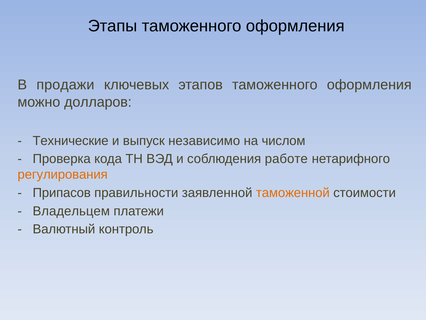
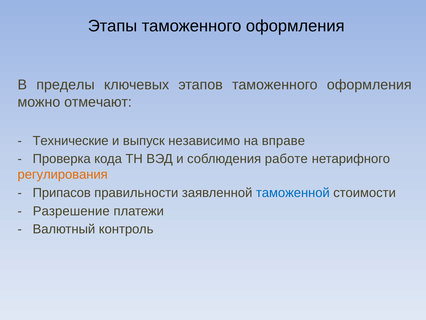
продажи: продажи -> пределы (65, 85)
долларов: долларов -> отмечают (98, 102)
числом: числом -> вправе (283, 141)
таможенной colour: orange -> blue (293, 193)
Владельцем: Владельцем -> Разрешение (71, 211)
